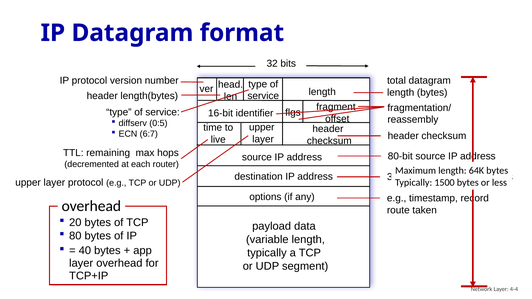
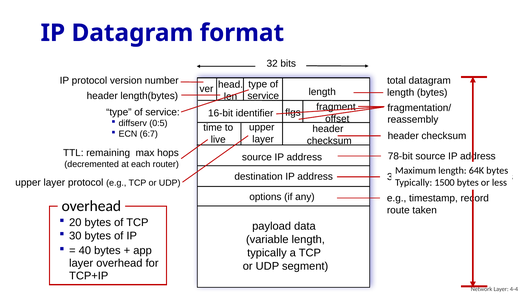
80-bit: 80-bit -> 78-bit (400, 156)
80: 80 -> 30 (75, 236)
